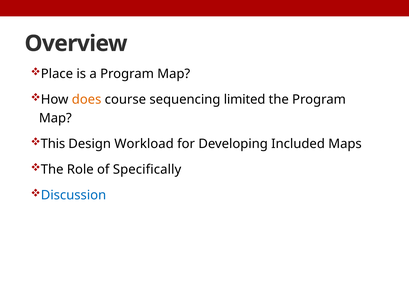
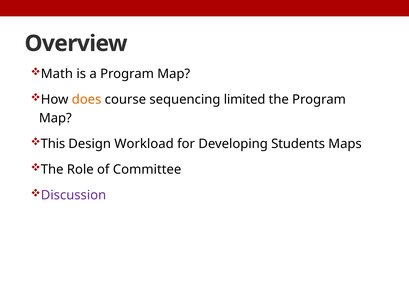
Place: Place -> Math (57, 74)
Included: Included -> Students (298, 144)
Specifically: Specifically -> Committee (147, 169)
Discussion colour: blue -> purple (73, 195)
